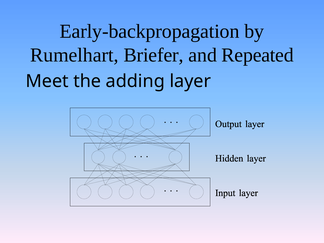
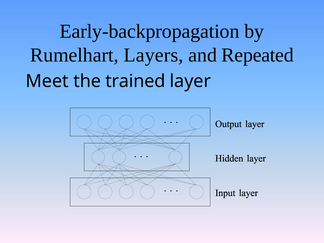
Briefer: Briefer -> Layers (153, 55)
adding: adding -> trained (135, 81)
